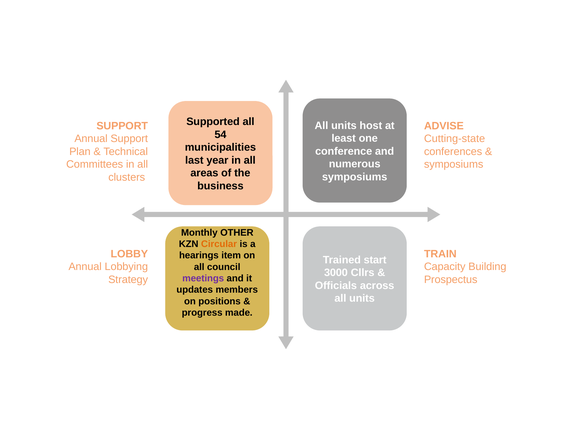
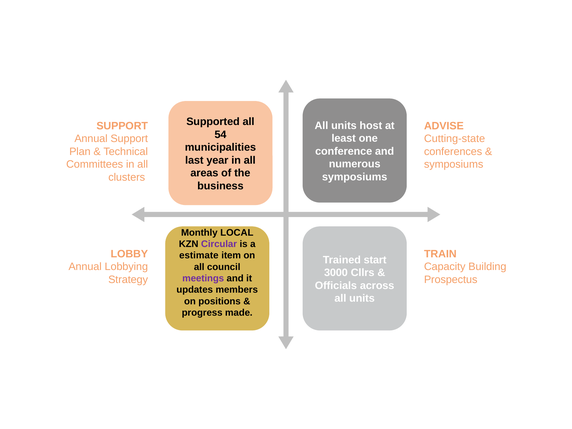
OTHER: OTHER -> LOCAL (237, 233)
Circular colour: orange -> purple (219, 244)
hearings: hearings -> estimate (199, 255)
